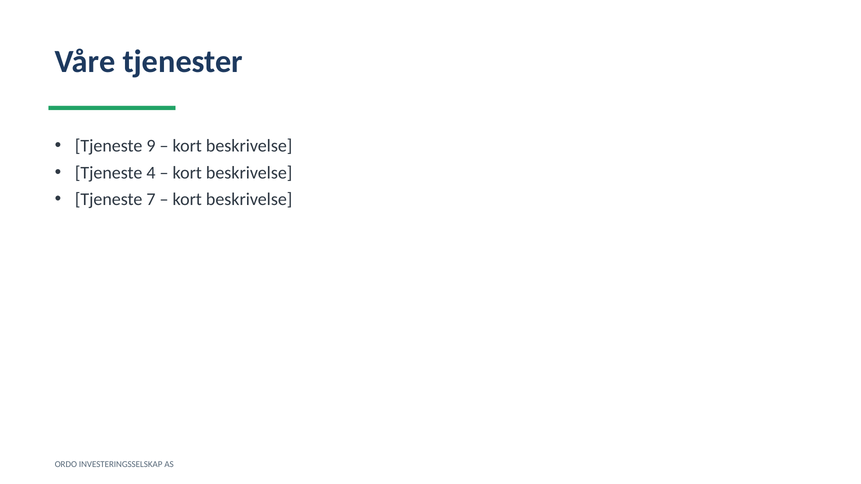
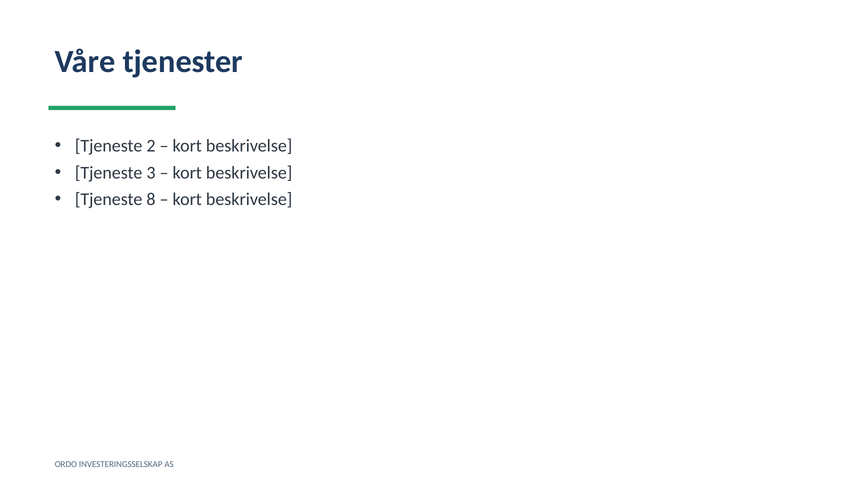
9: 9 -> 2 (151, 146)
4: 4 -> 3 (151, 173)
7: 7 -> 8 (151, 200)
